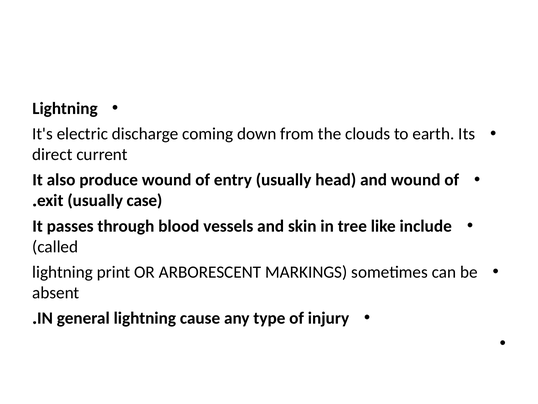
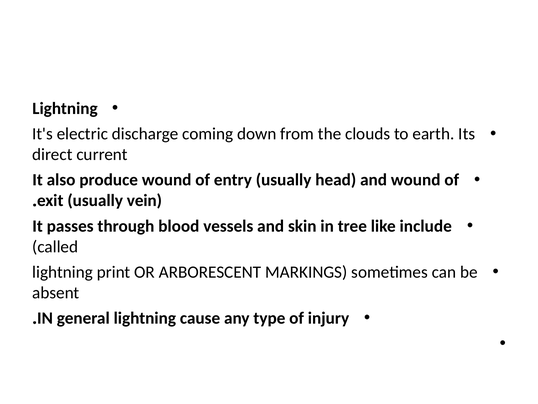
case: case -> vein (144, 200)
